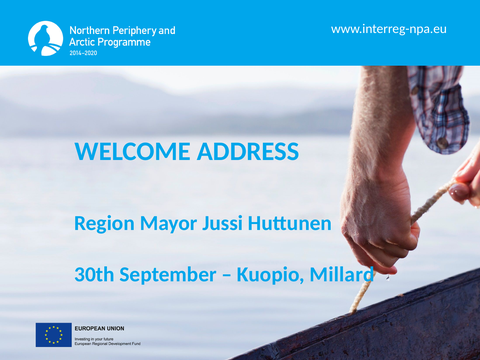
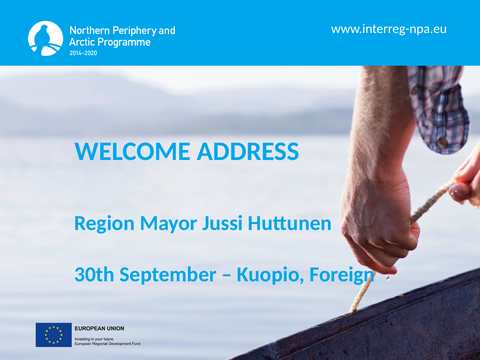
Millard: Millard -> Foreign (342, 274)
